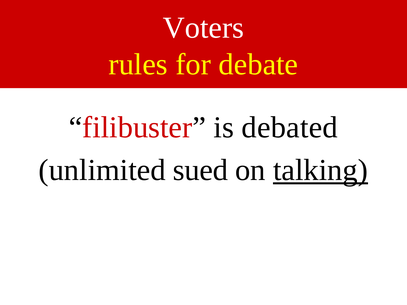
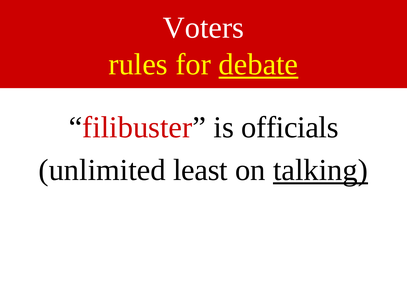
debate underline: none -> present (258, 65)
debated: debated -> officials (290, 128)
sued: sued -> least (200, 170)
